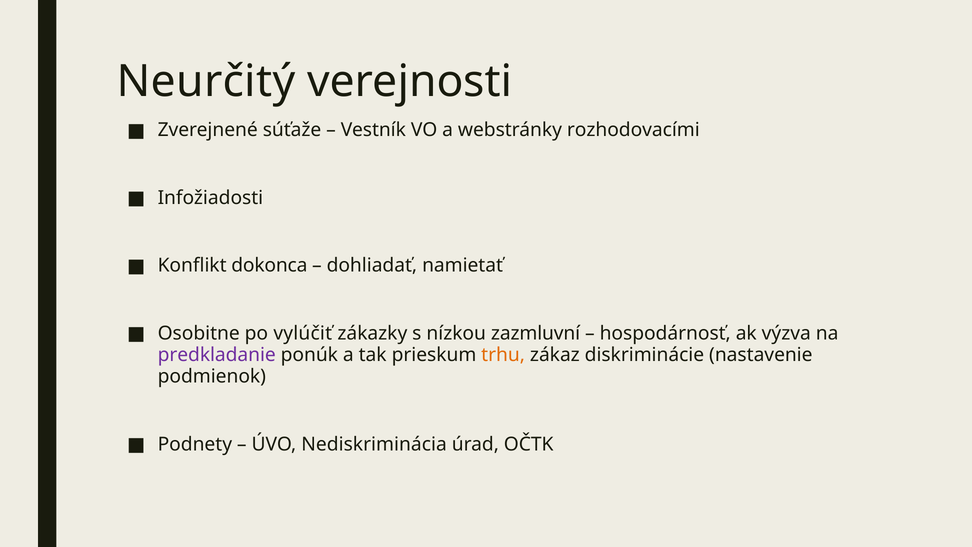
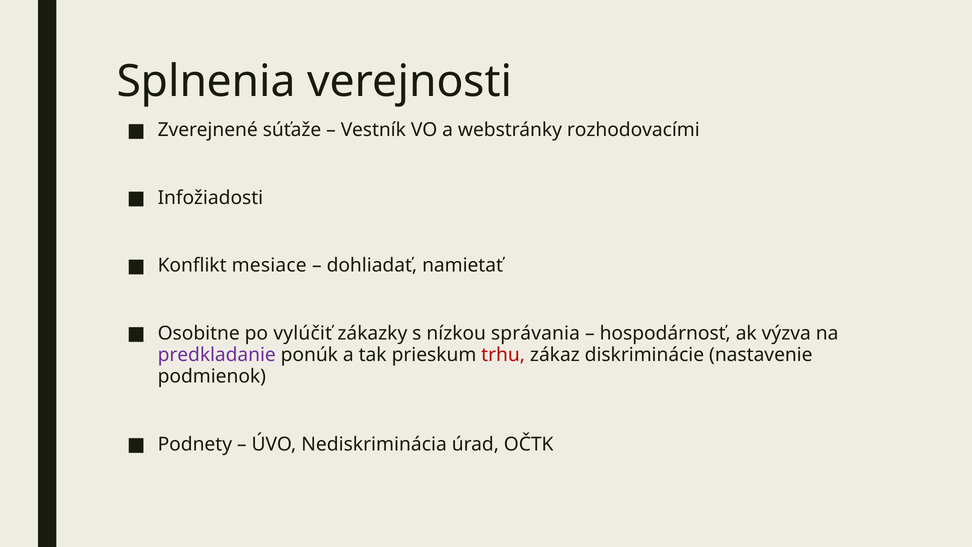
Neurčitý: Neurčitý -> Splnenia (206, 82)
dokonca: dokonca -> mesiace (269, 265)
zazmluvní: zazmluvní -> správania (535, 333)
trhu colour: orange -> red (503, 355)
